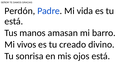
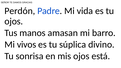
está: está -> ojos (14, 21)
creado: creado -> súplica (73, 45)
